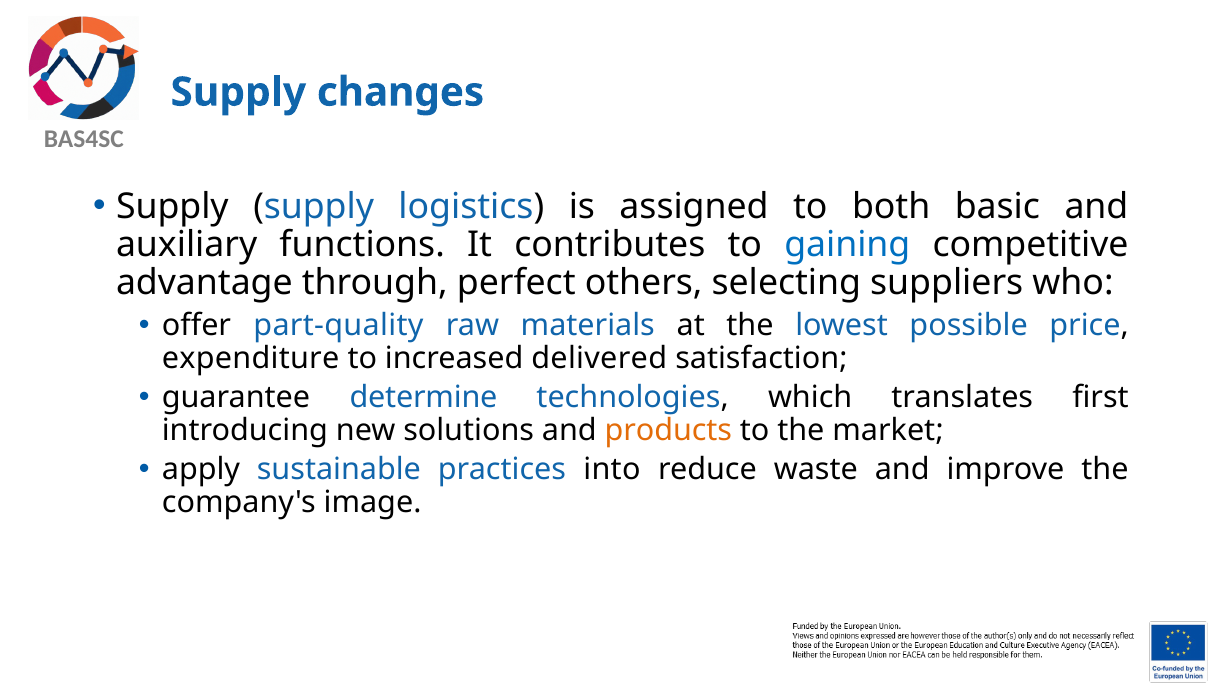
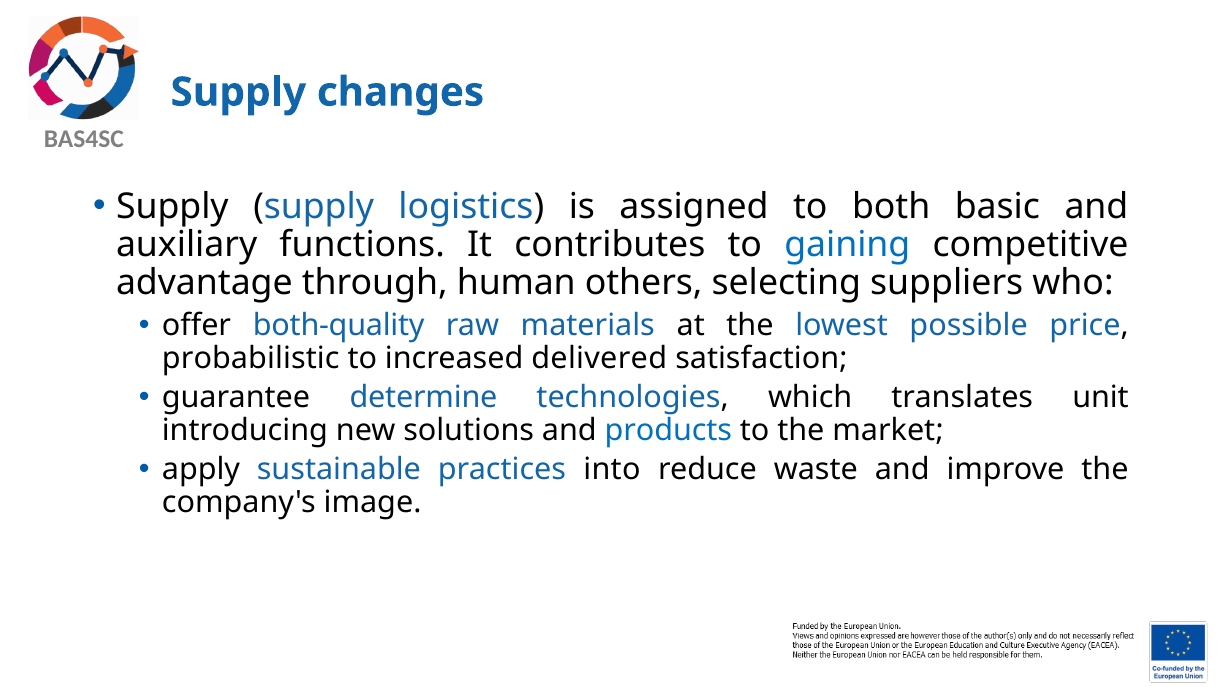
perfect: perfect -> human (516, 283)
part-quality: part-quality -> both-quality (339, 326)
expenditure: expenditure -> probabilistic (251, 358)
first: first -> unit (1100, 398)
products colour: orange -> blue (668, 431)
